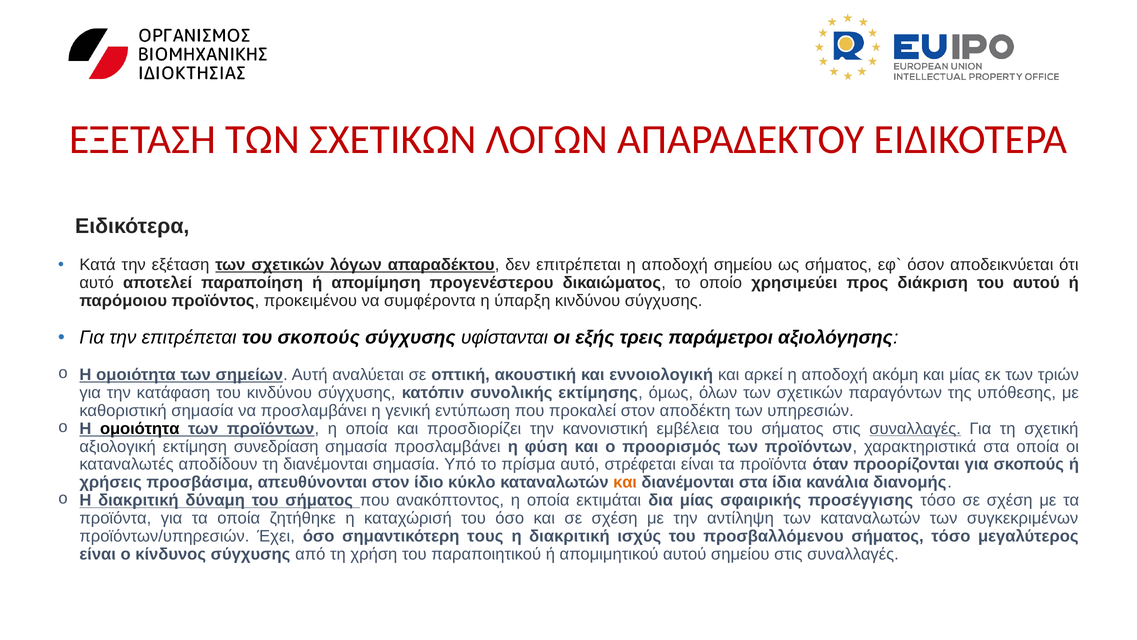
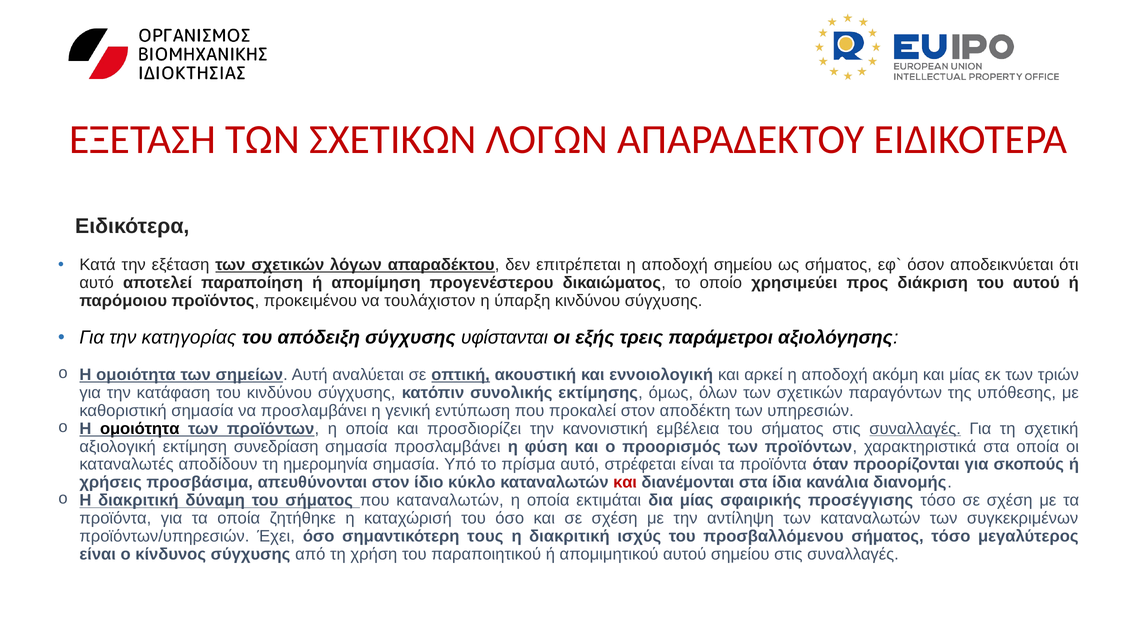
συμφέροντα: συμφέροντα -> τουλάχιστον (430, 300)
την επιτρέπεται: επιτρέπεται -> κατηγορίας (189, 337)
του σκοπούς: σκοπούς -> απόδειξη (319, 337)
οπτική underline: none -> present (461, 375)
τη διανέμονται: διανέμονται -> ημερομηνία (325, 464)
και colour: orange -> red (625, 482)
που ανακόπτοντος: ανακόπτοντος -> καταναλωτών (450, 500)
